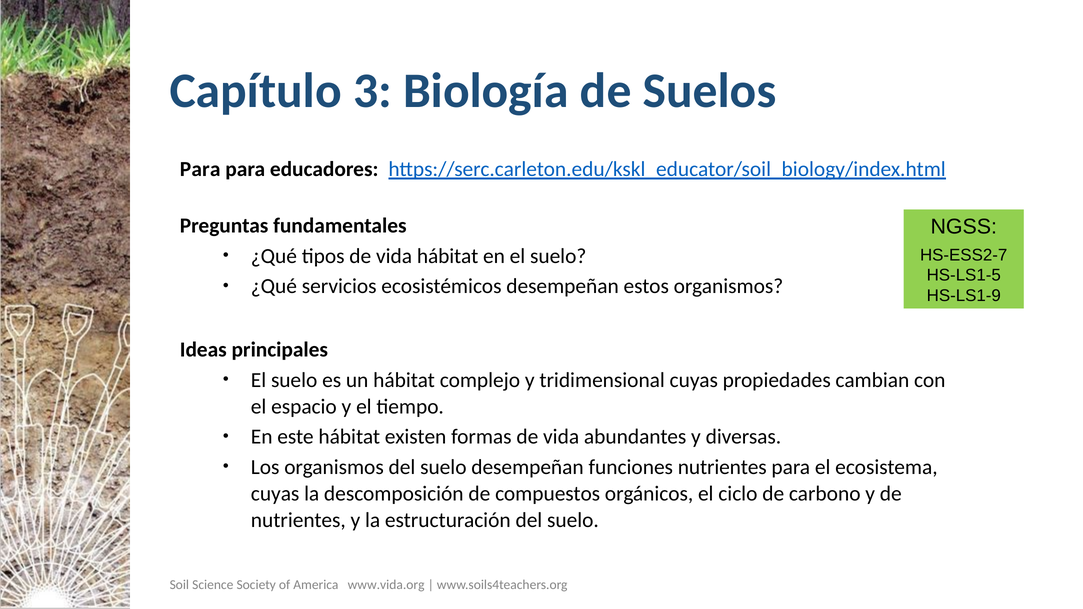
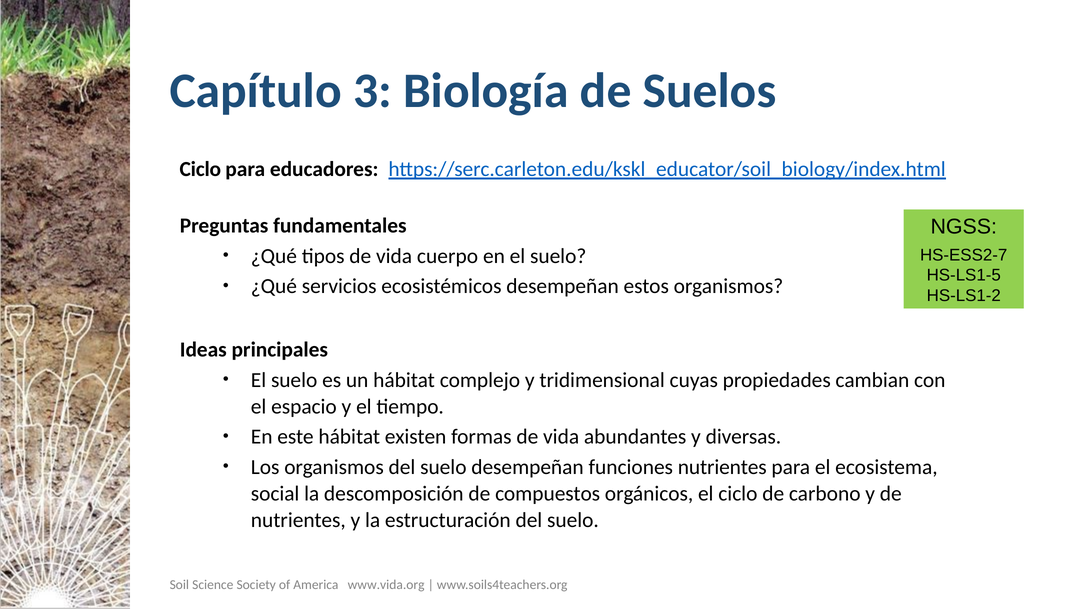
Para: Para -> Ciclo (200, 169)
vida hábitat: hábitat -> cuerpo (448, 256)
HS-LS1-9: HS-LS1-9 -> HS-LS1-2 (964, 296)
cuyas: cuyas -> social (275, 494)
